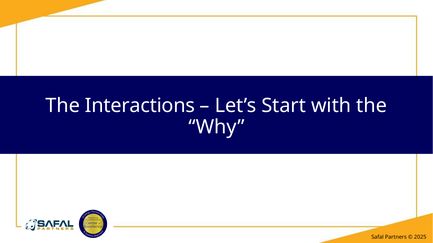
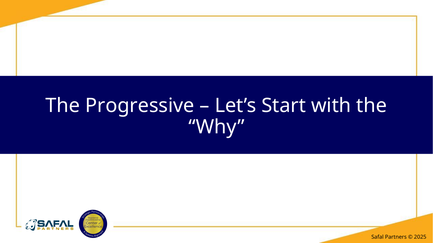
Interactions: Interactions -> Progressive (140, 106)
